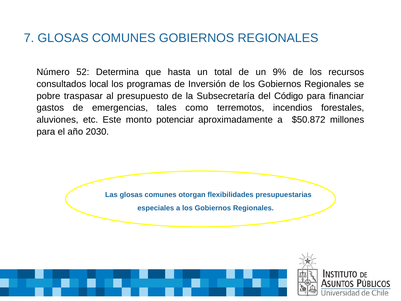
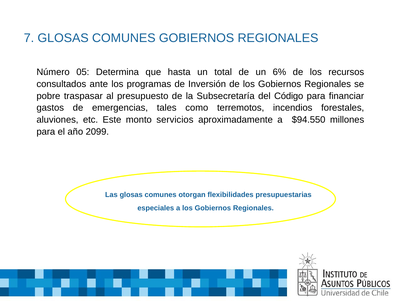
52: 52 -> 05 (83, 72)
9%: 9% -> 6% (279, 72)
local: local -> ante (99, 84)
potenciar: potenciar -> servicios (175, 120)
$50.872: $50.872 -> $94.550 (309, 120)
2030: 2030 -> 2099 (97, 132)
